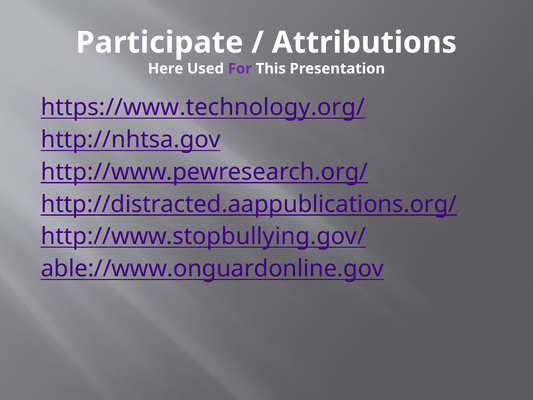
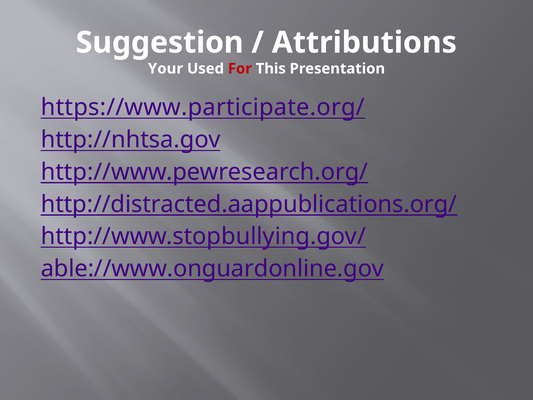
Participate: Participate -> Suggestion (160, 43)
Here: Here -> Your (165, 69)
For colour: purple -> red (240, 69)
https://www.technology.org/: https://www.technology.org/ -> https://www.participate.org/ (203, 107)
